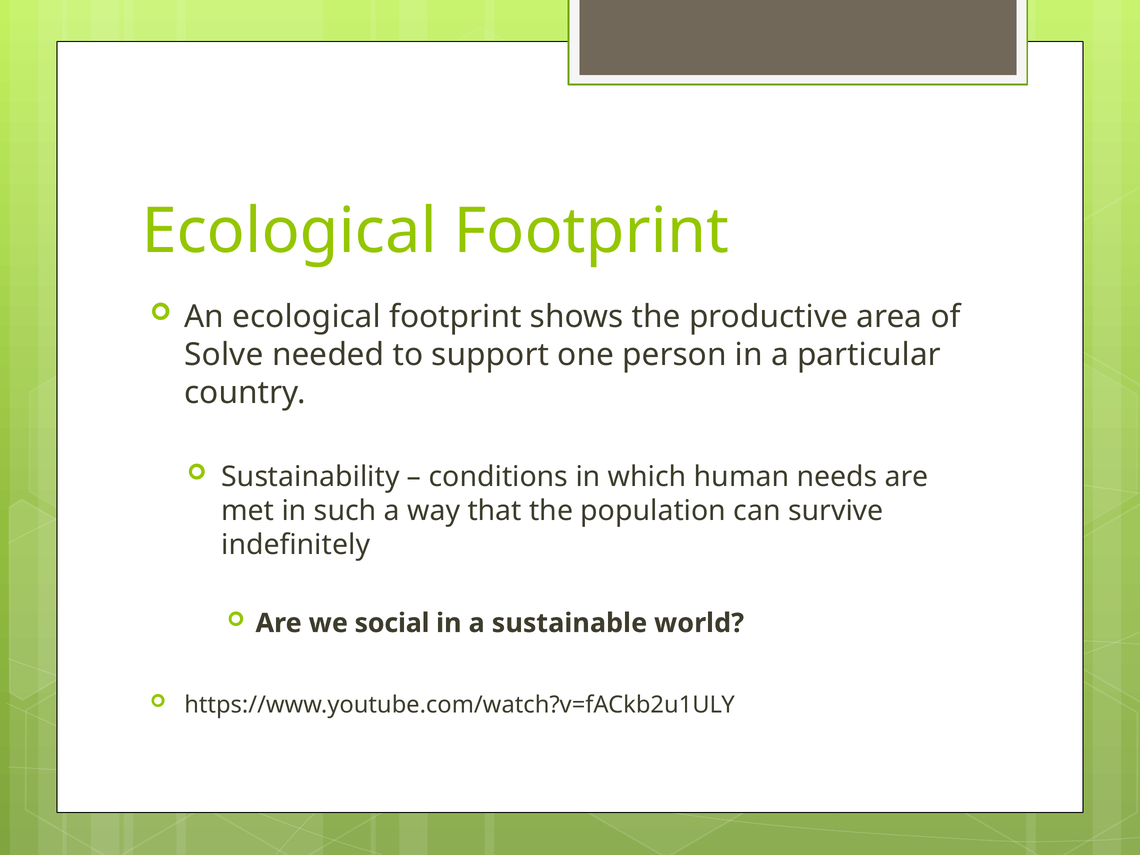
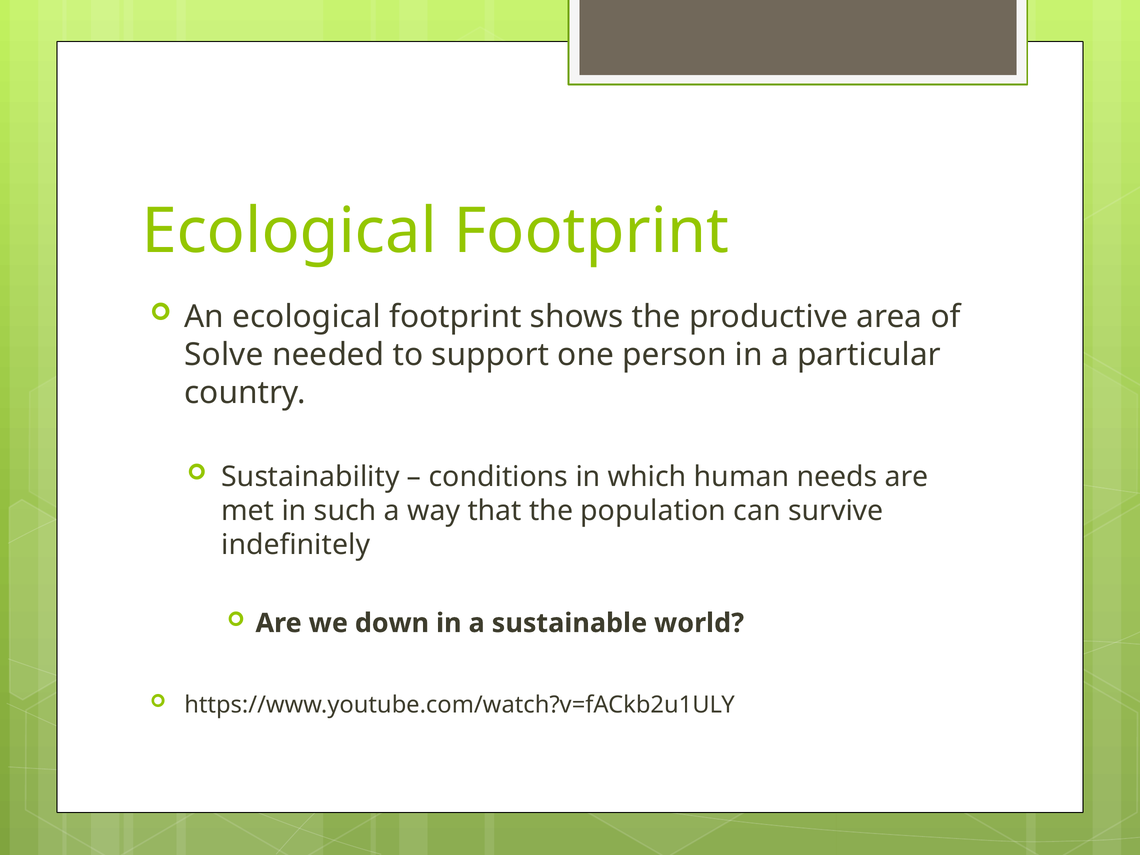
social: social -> down (392, 623)
